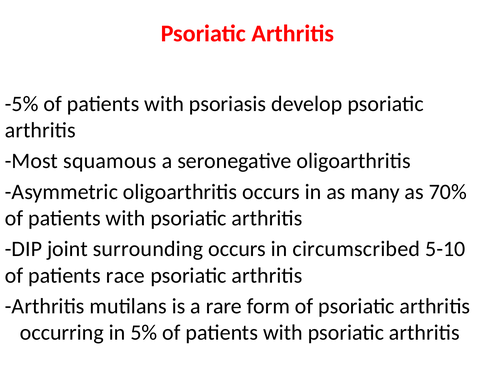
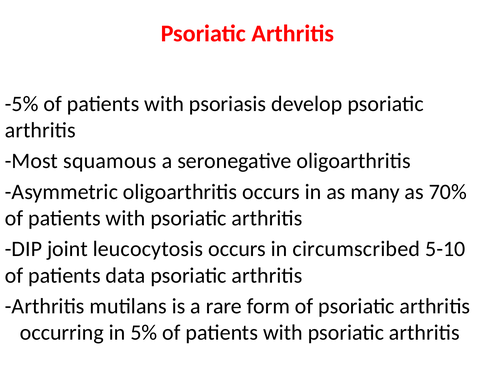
surrounding: surrounding -> leucocytosis (148, 249)
race: race -> data (126, 276)
